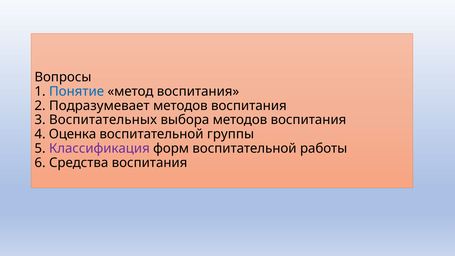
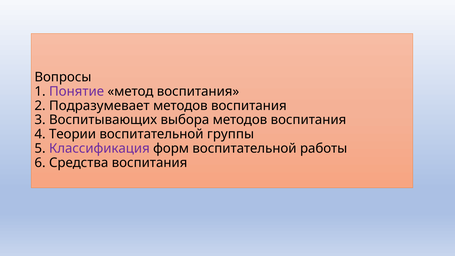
Понятие colour: blue -> purple (77, 91)
Воспитательных: Воспитательных -> Воспитывающих (103, 120)
Оценка: Оценка -> Теории (73, 134)
